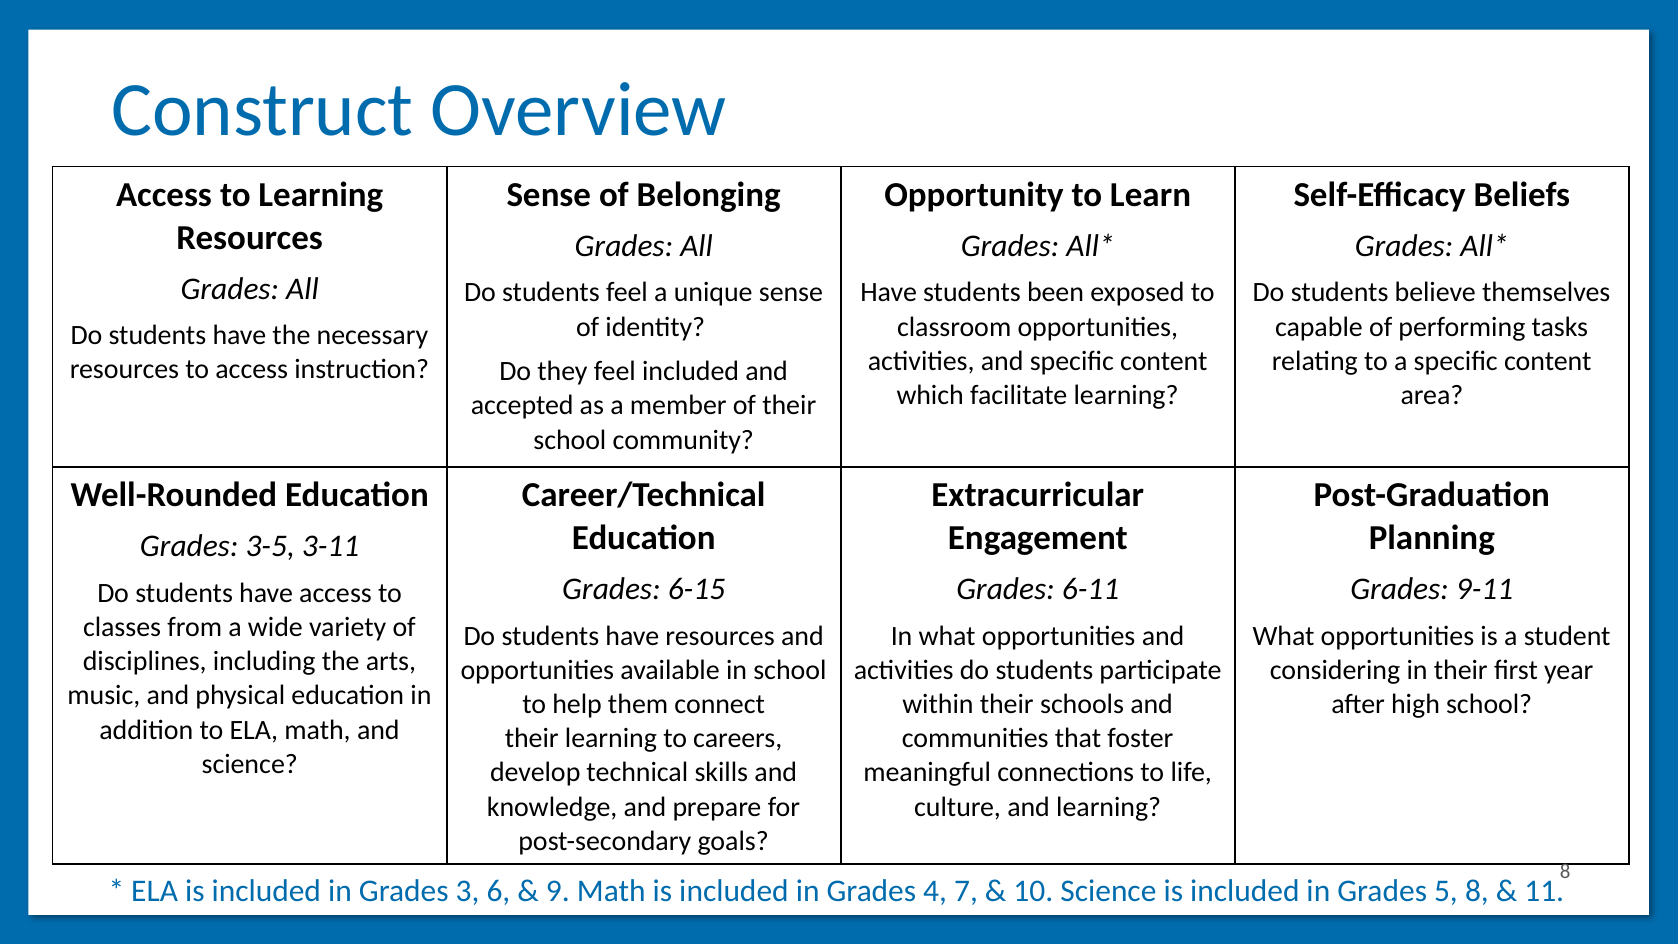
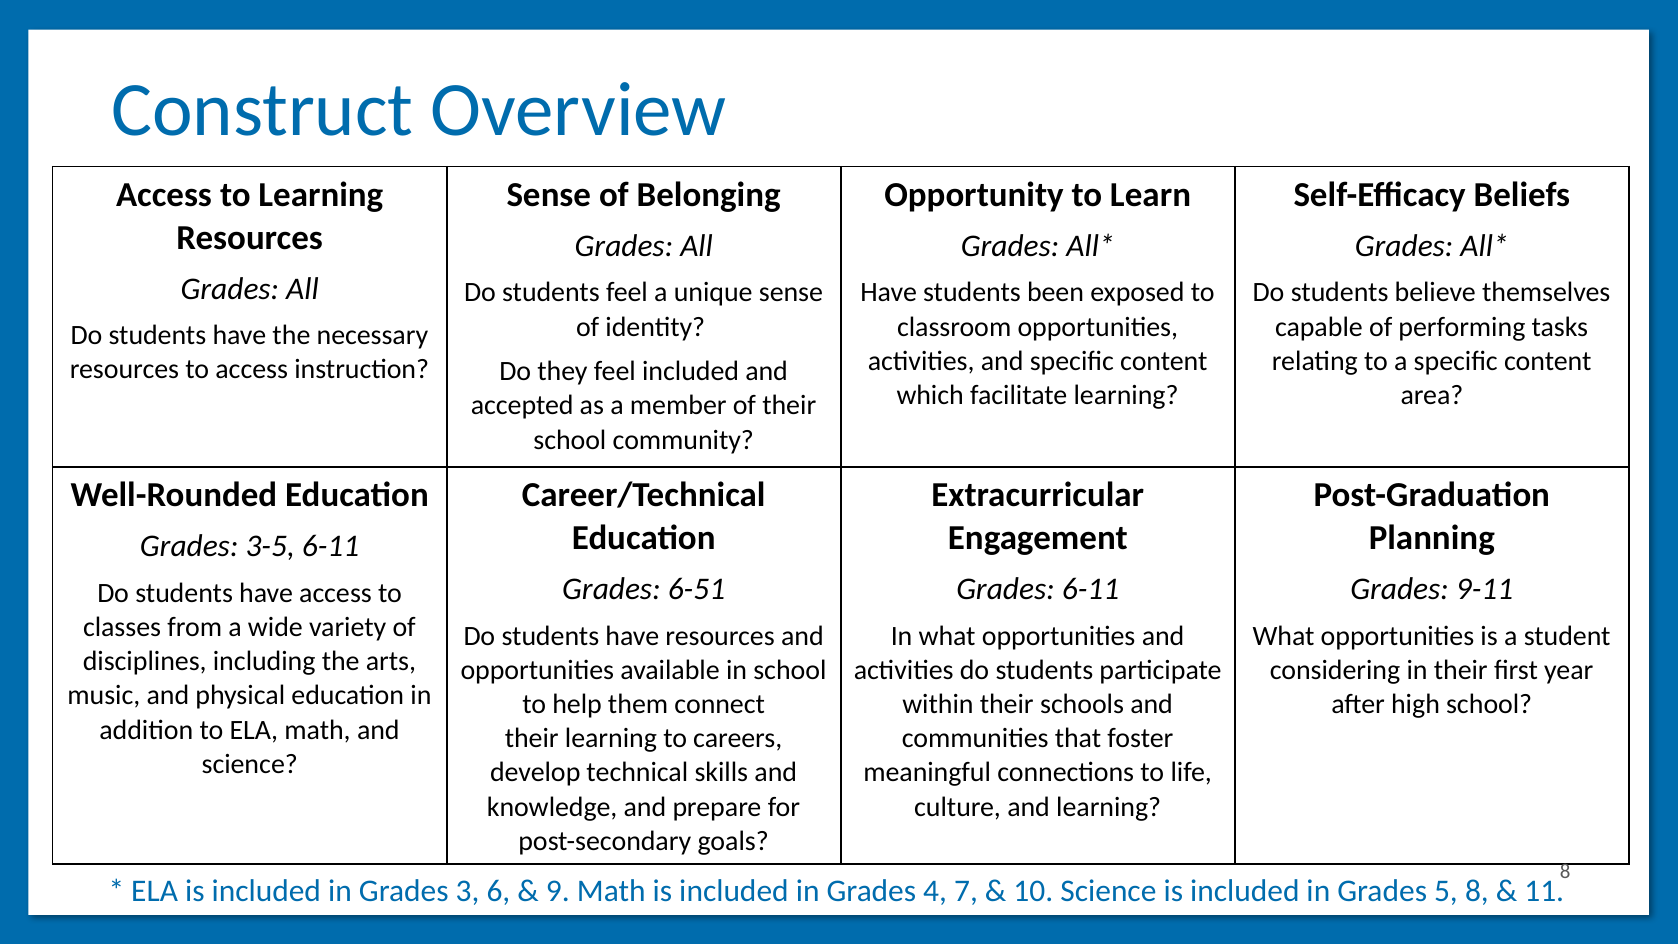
3-5 3-11: 3-11 -> 6-11 (331, 546)
6-15: 6-15 -> 6-51 (696, 589)
